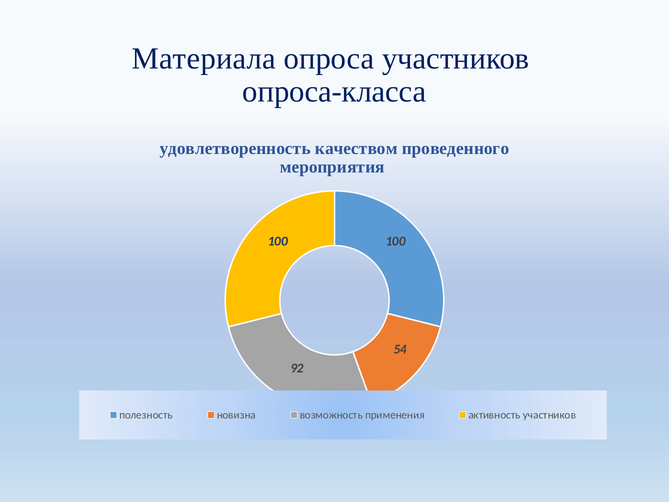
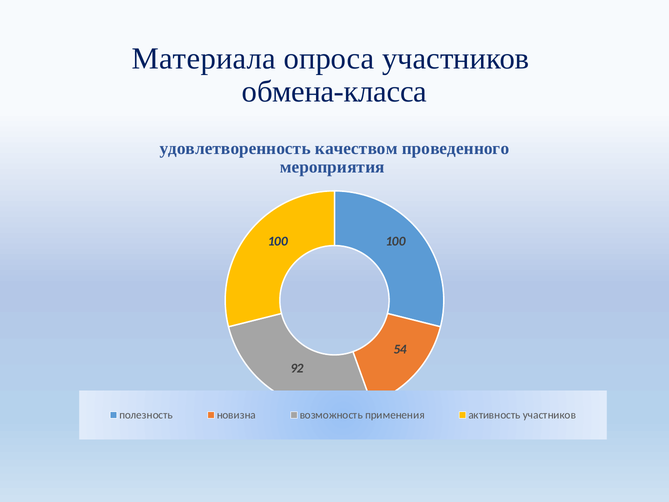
опроса-класса: опроса-класса -> обмена-класса (334, 92)
